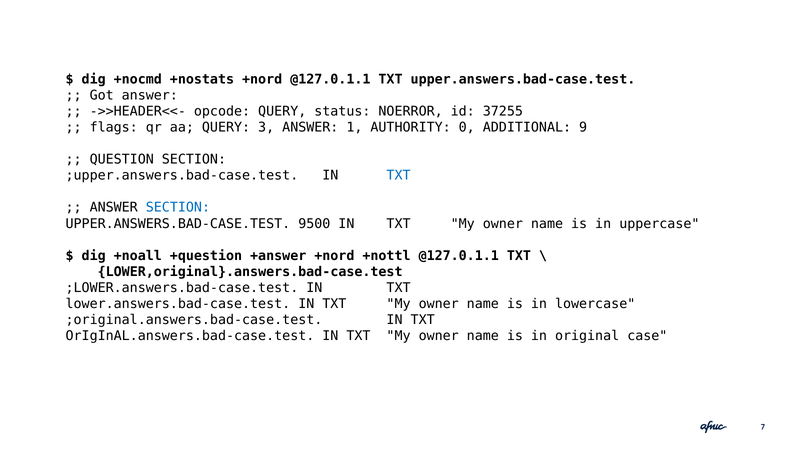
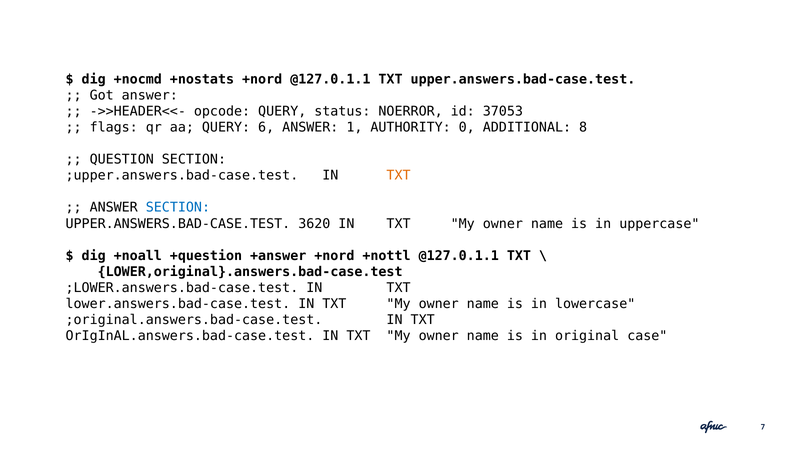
37255: 37255 -> 37053 (503, 111)
3: 3 -> 6 (266, 127)
9: 9 -> 8 (583, 127)
TXT colour: blue -> orange (399, 176)
9500: 9500 -> 3620 (314, 224)
